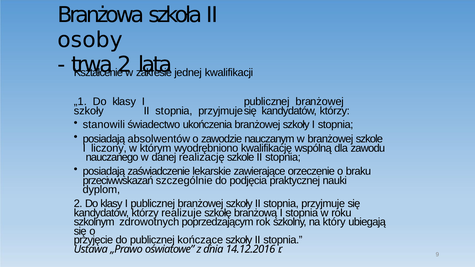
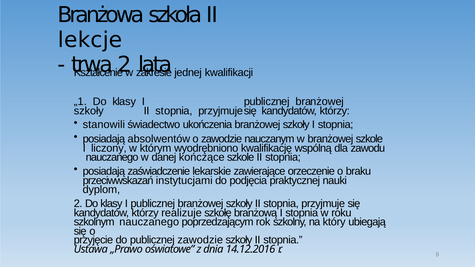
osoby: osoby -> lekcje (90, 40)
realizację: realizację -> kończące (202, 157)
szczególnie: szczególnie -> instytucjami (184, 181)
szkolnym zdrowotnych: zdrowotnych -> nauczanego (149, 222)
publicznej kończące: kończące -> zawodzie (200, 240)
